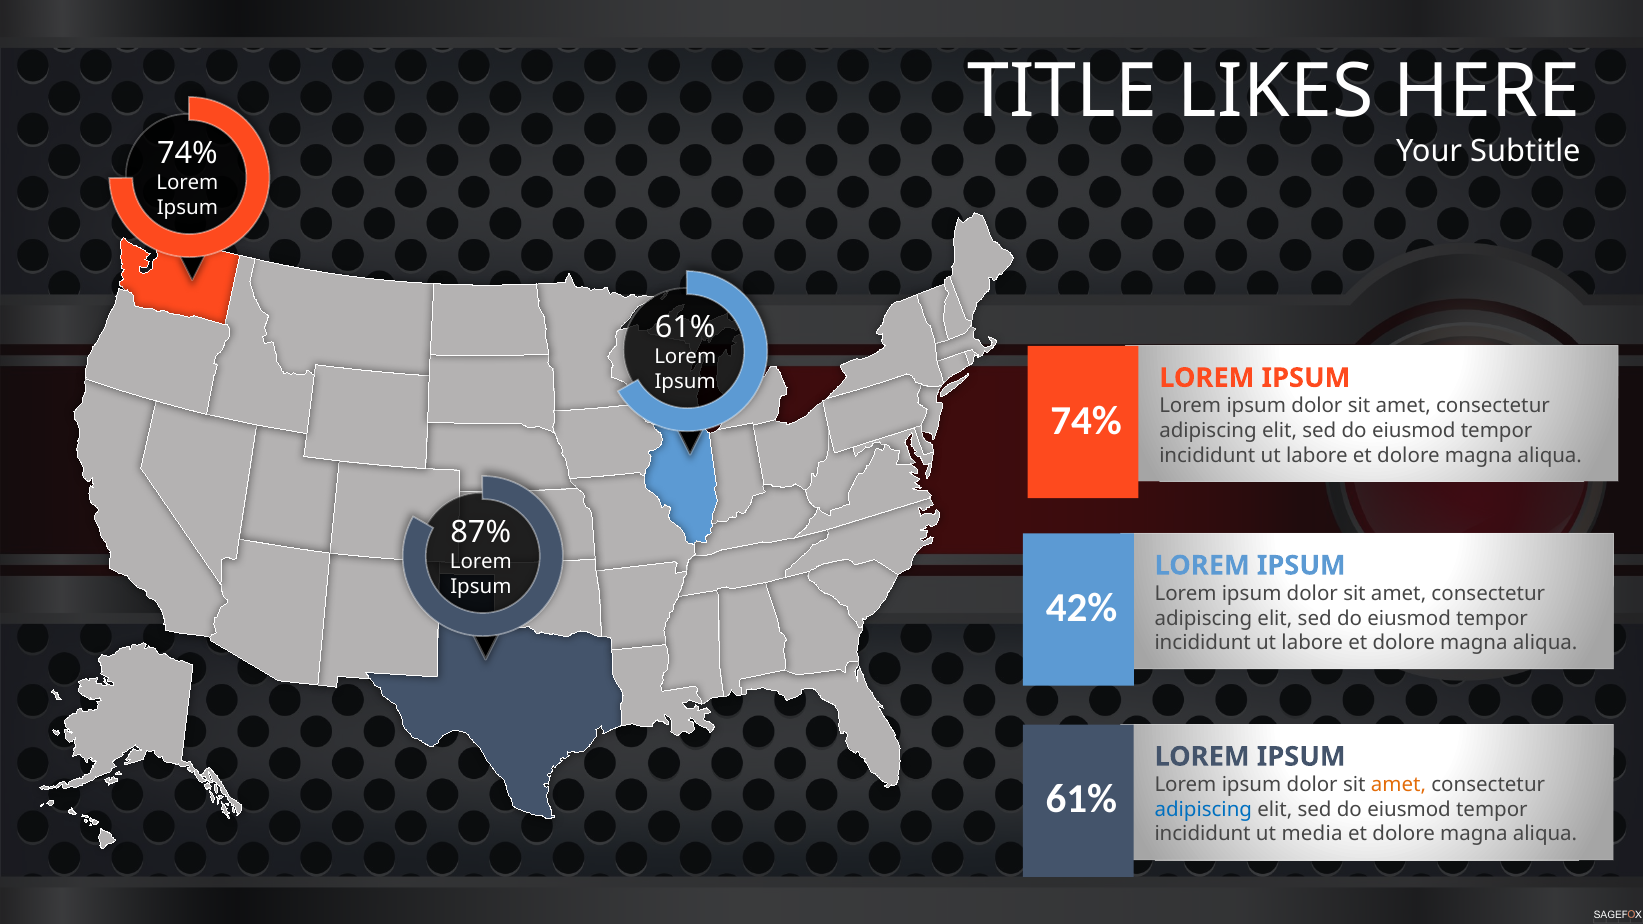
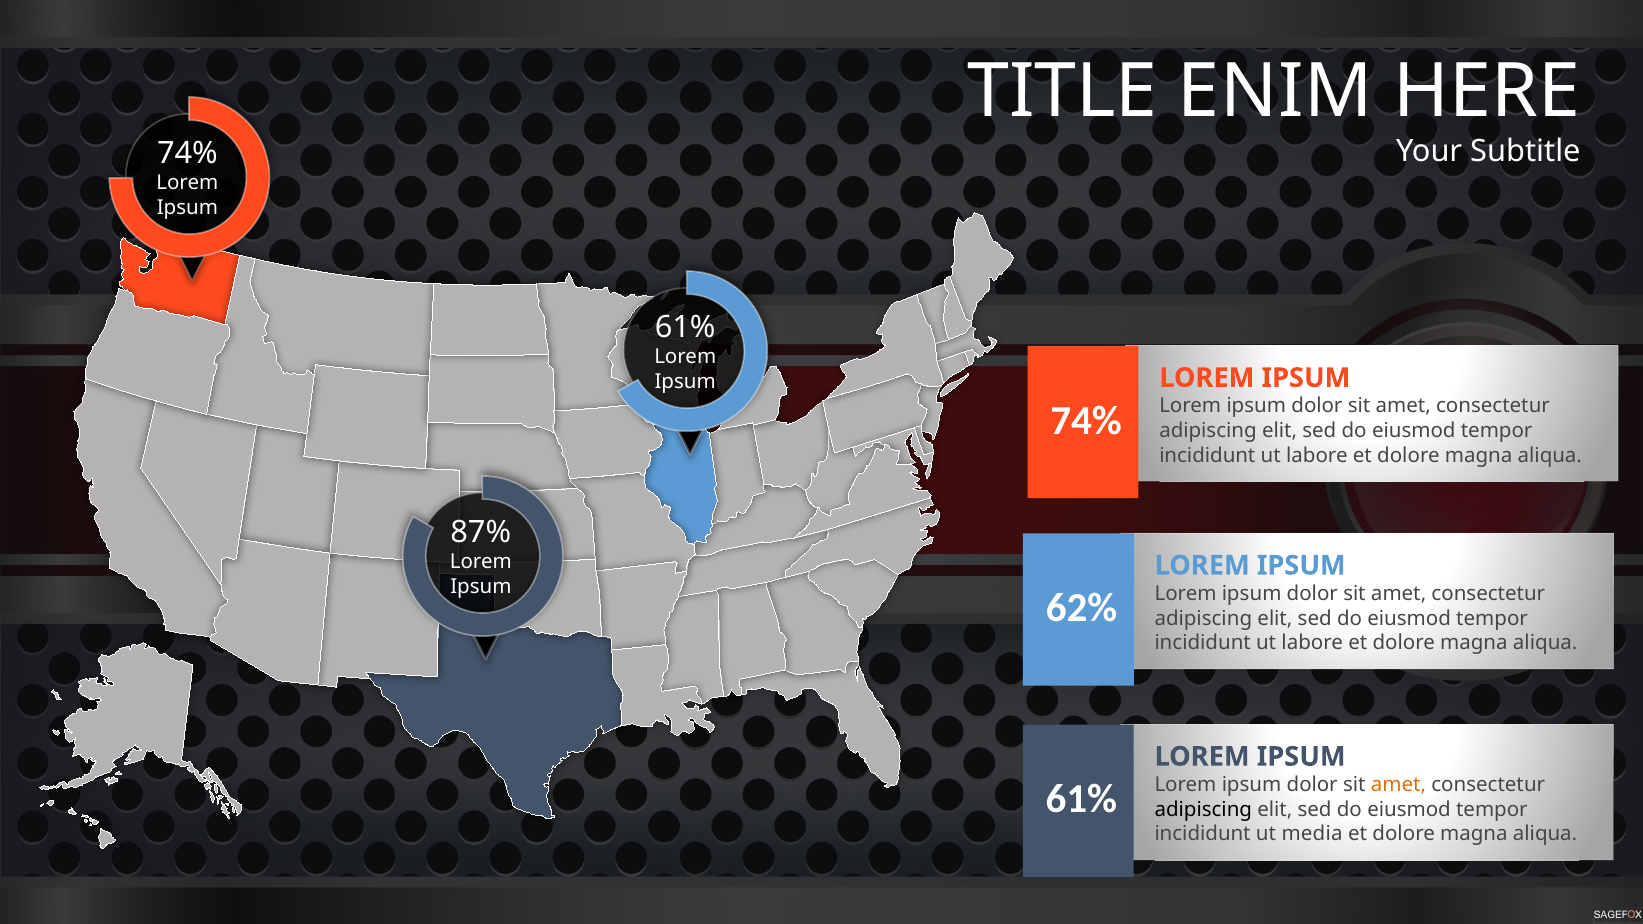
LIKES: LIKES -> ENIM (1275, 91)
42%: 42% -> 62% (1081, 608)
adipiscing colour: blue -> black (1203, 810)
